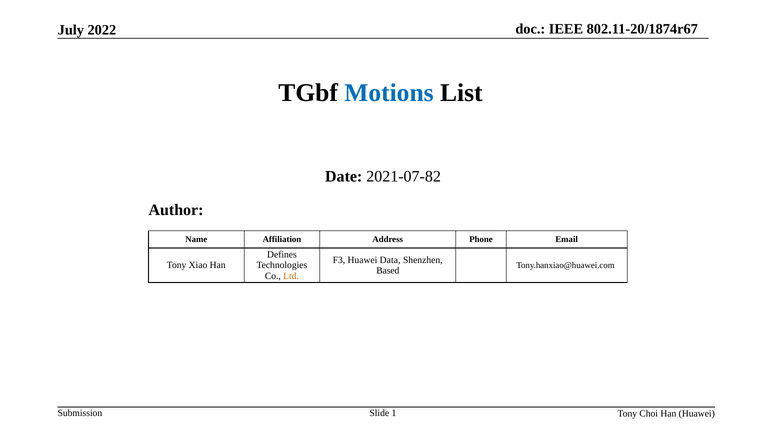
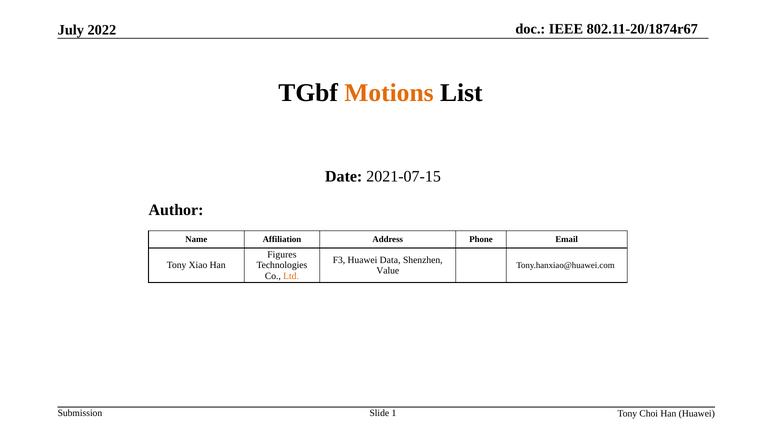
Motions colour: blue -> orange (389, 93)
2021-07-82: 2021-07-82 -> 2021-07-15 (404, 176)
Defines: Defines -> Figures (282, 255)
Based: Based -> Value (388, 271)
